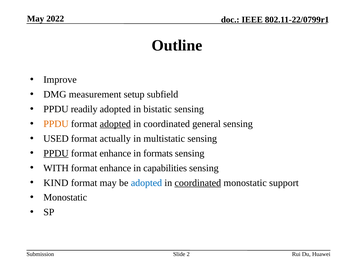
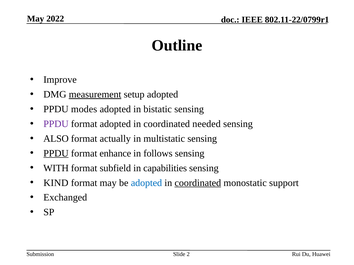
measurement underline: none -> present (95, 95)
setup subfield: subfield -> adopted (163, 95)
readily: readily -> modes (84, 109)
PPDU colour: orange -> purple (56, 124)
adopted underline: present -> none (115, 124)
general: general -> needed (207, 124)
USED: USED -> ALSO (56, 139)
formats: formats -> follows (158, 154)
enhance: enhance -> subfield (115, 168)
Monostatic: Monostatic -> Exchanged (65, 198)
